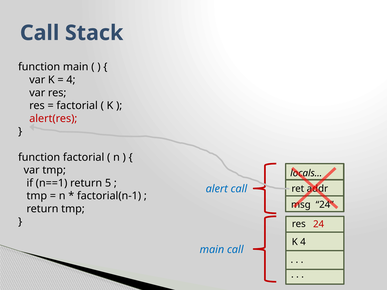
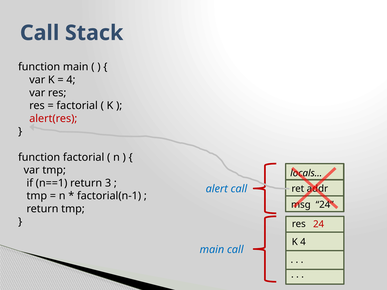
5: 5 -> 3 (108, 183)
